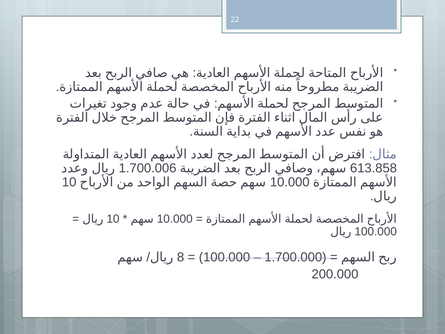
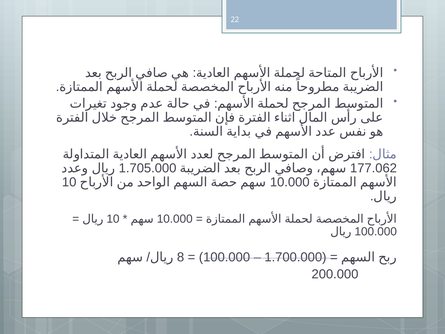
1.700.006: 1.700.006 -> 1.705.000 (148, 168)
613.858: 613.858 -> 177.062 (374, 168)
